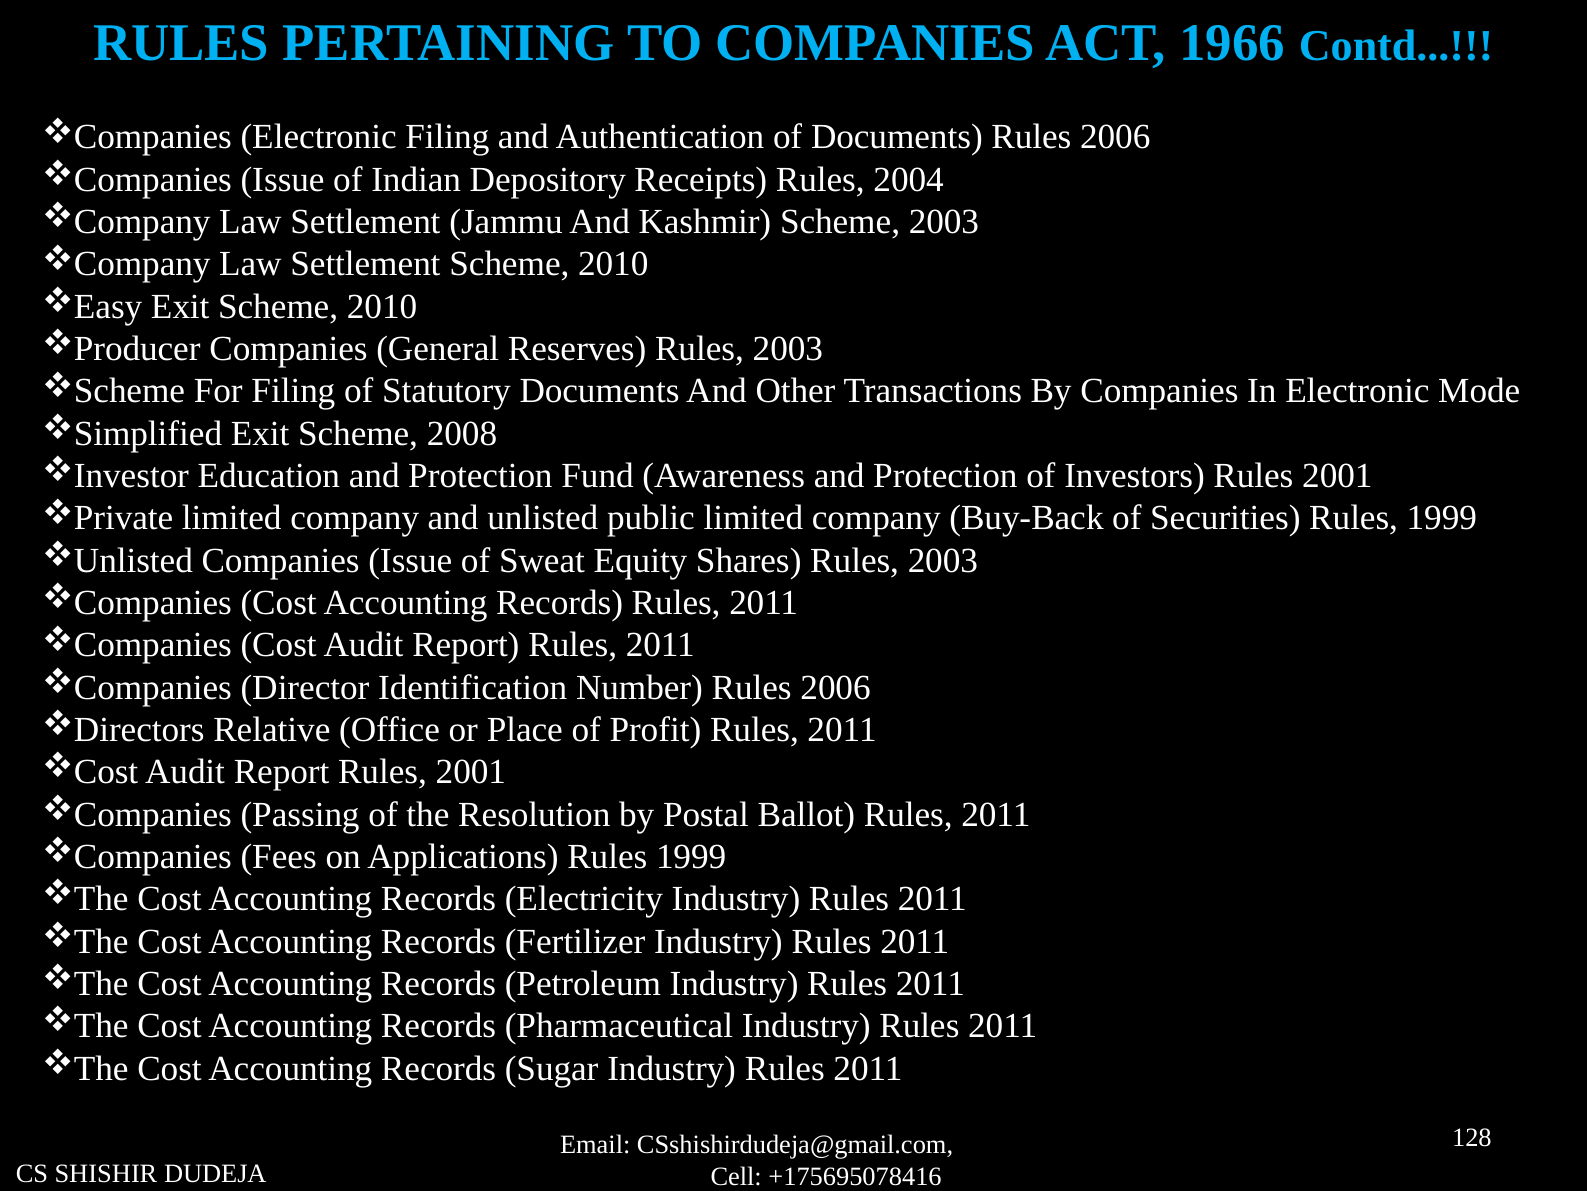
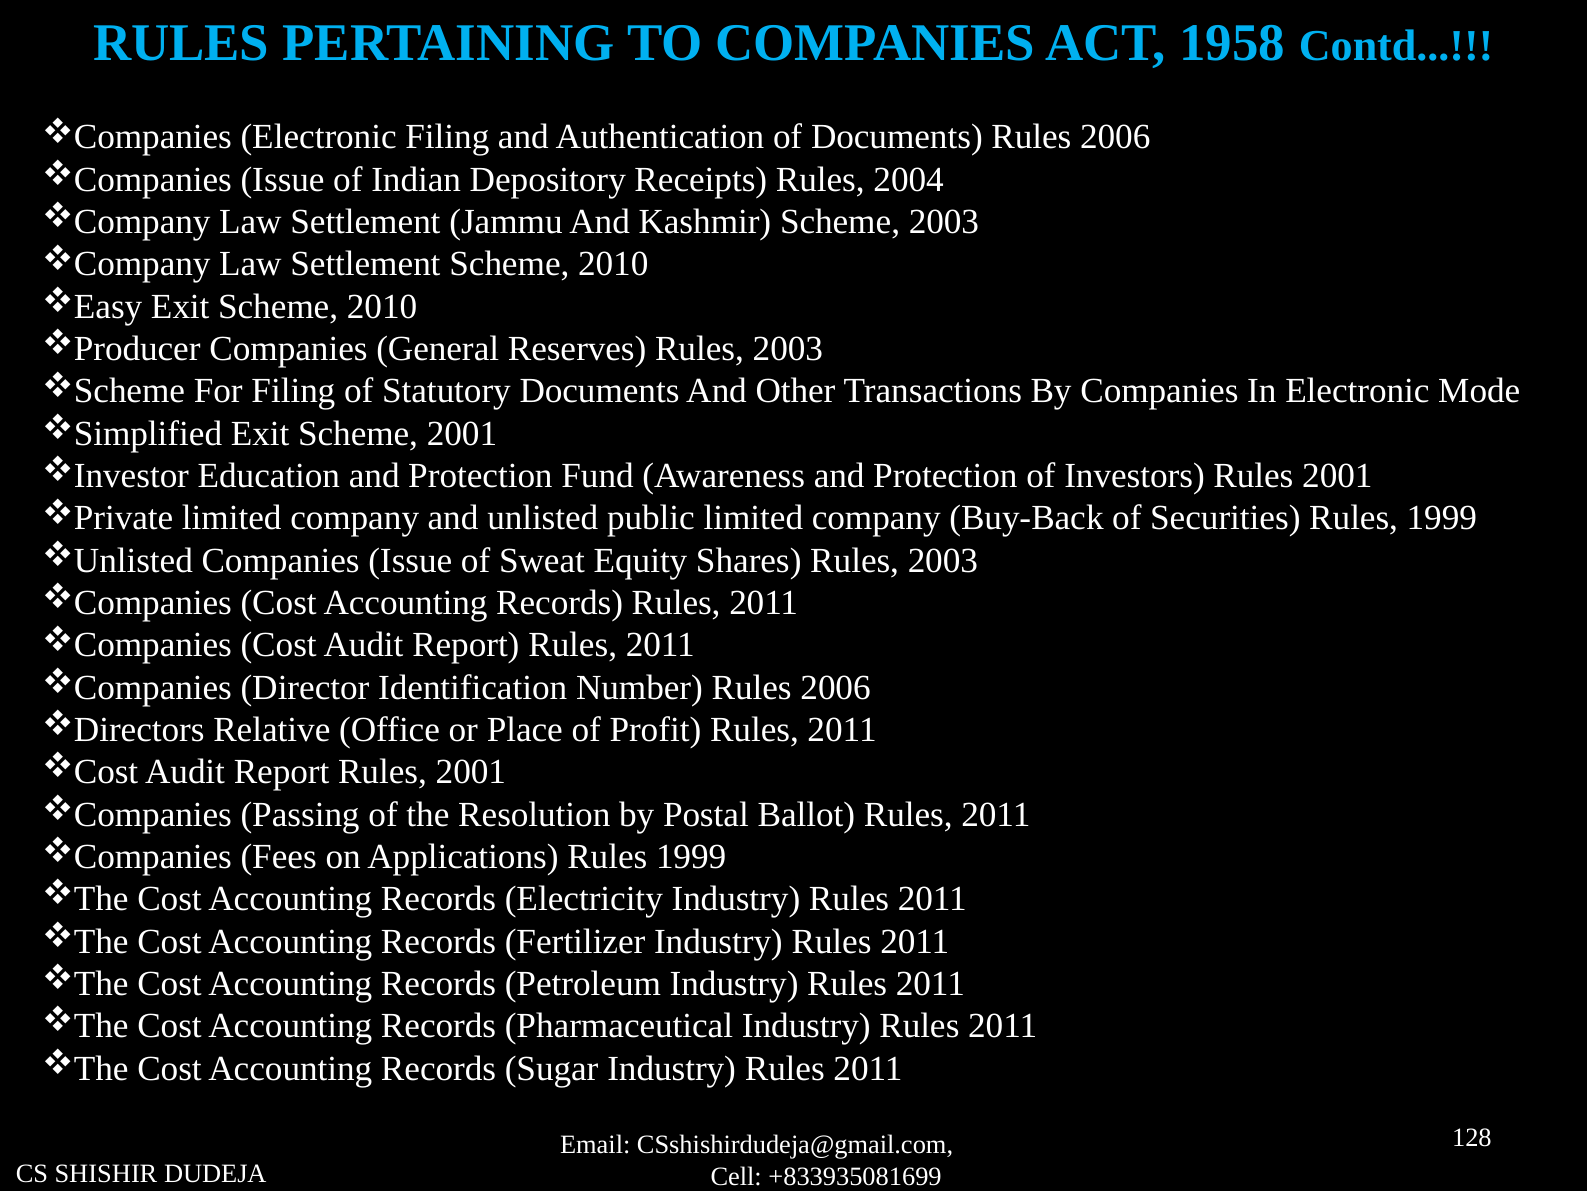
1966: 1966 -> 1958 (1232, 43)
Scheme 2008: 2008 -> 2001 (462, 433)
+175695078416: +175695078416 -> +833935081699 (855, 1176)
